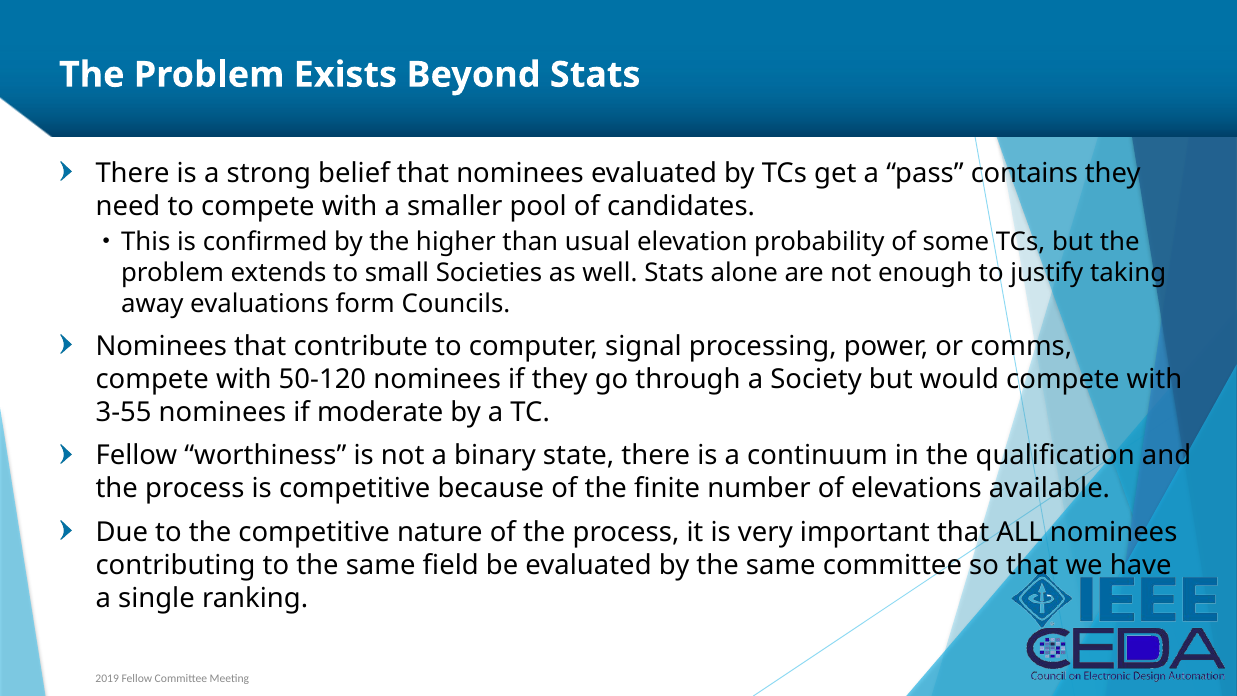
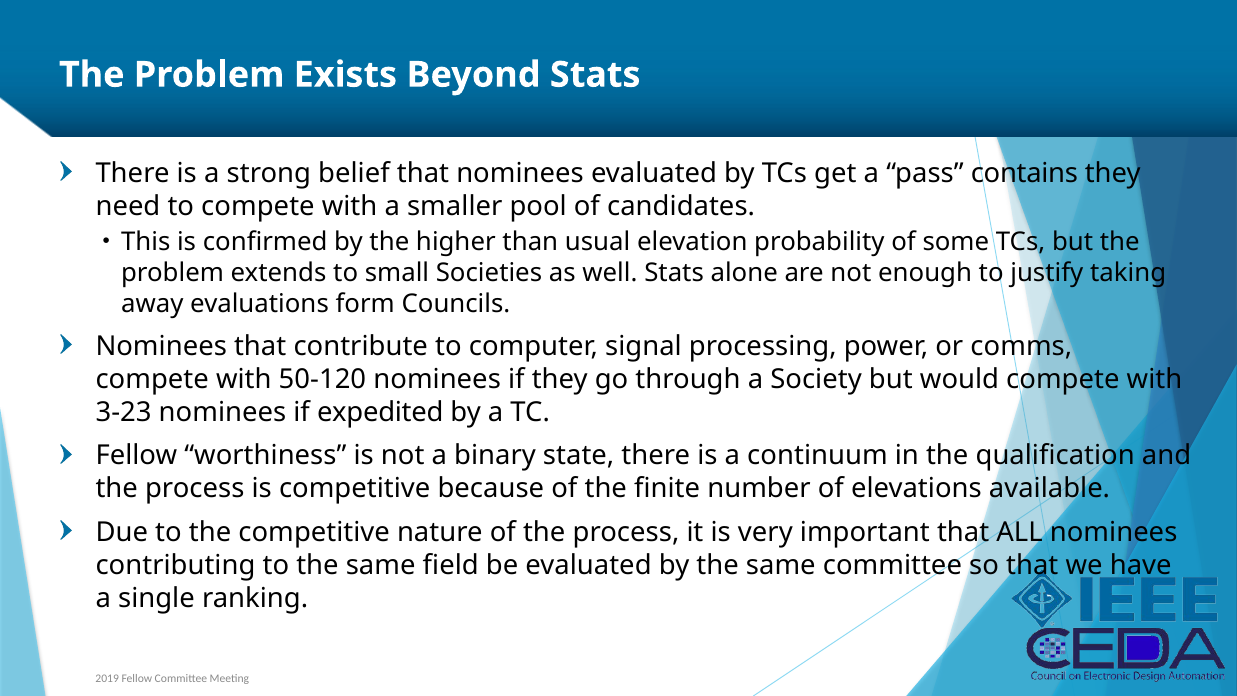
3-55: 3-55 -> 3-23 (124, 412)
moderate: moderate -> expedited (380, 412)
